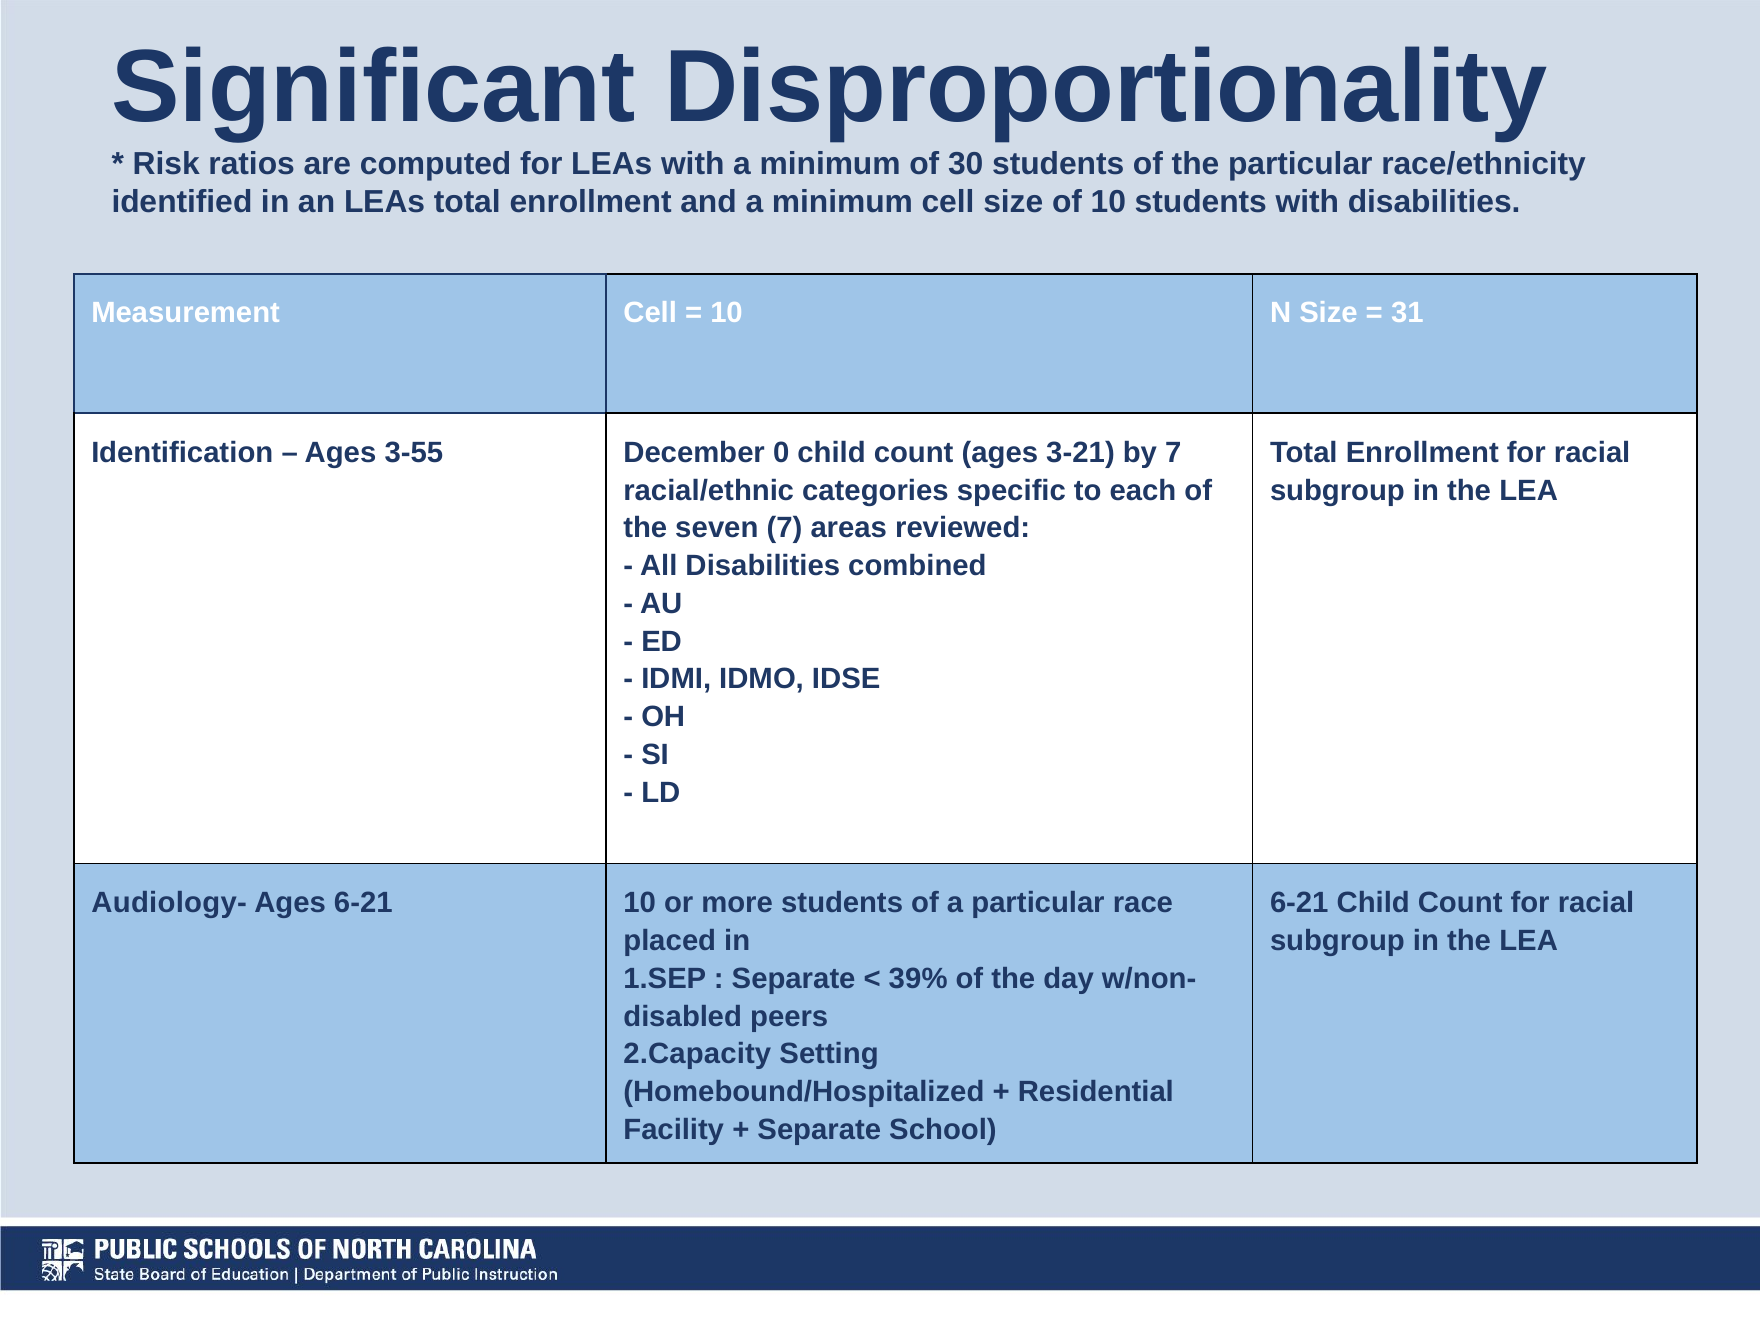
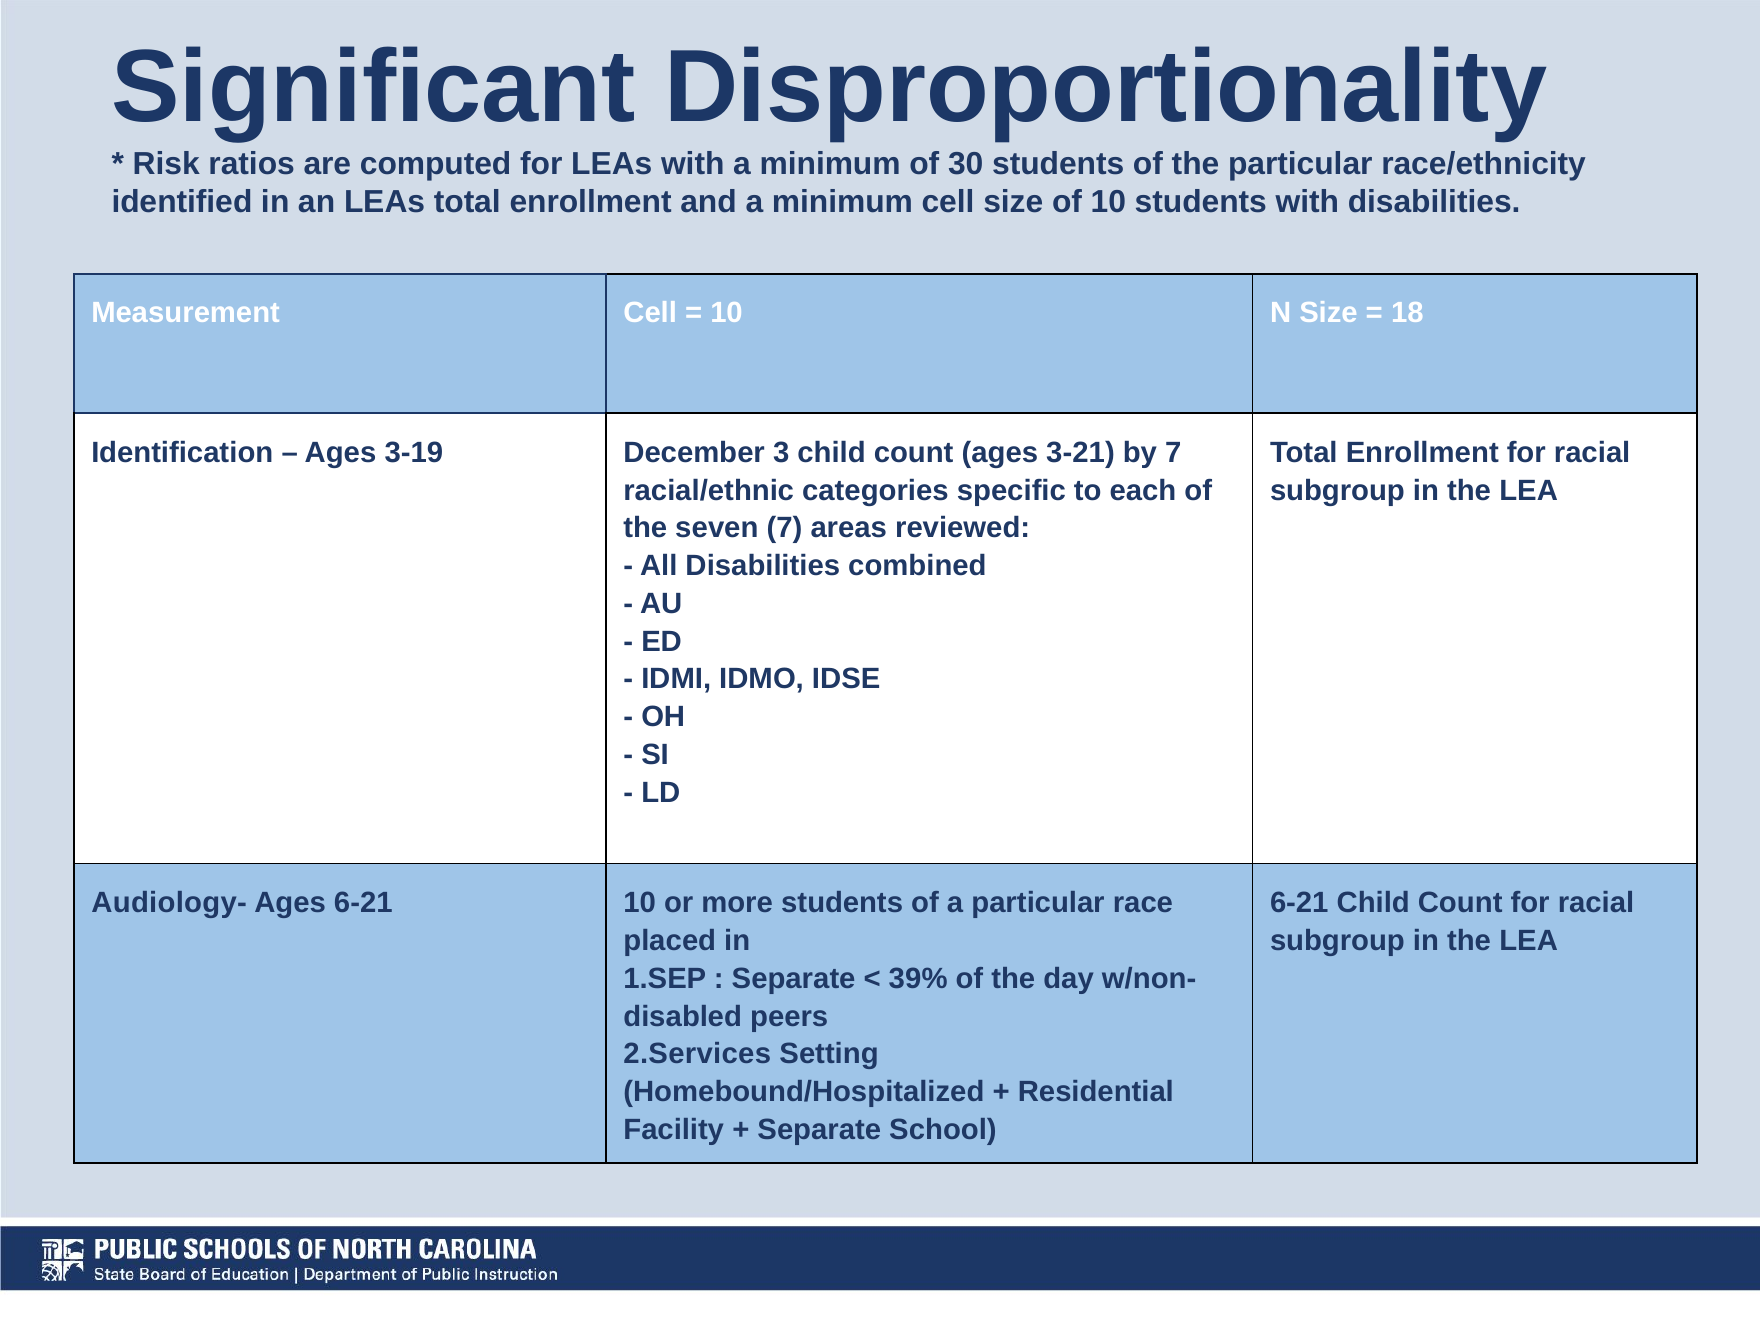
31: 31 -> 18 (1407, 313)
3-55: 3-55 -> 3-19 (414, 453)
0: 0 -> 3 (781, 453)
2.Capacity: 2.Capacity -> 2.Services (697, 1054)
